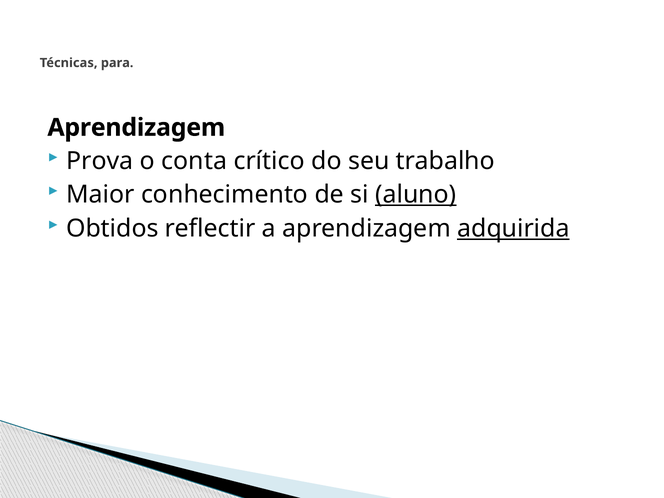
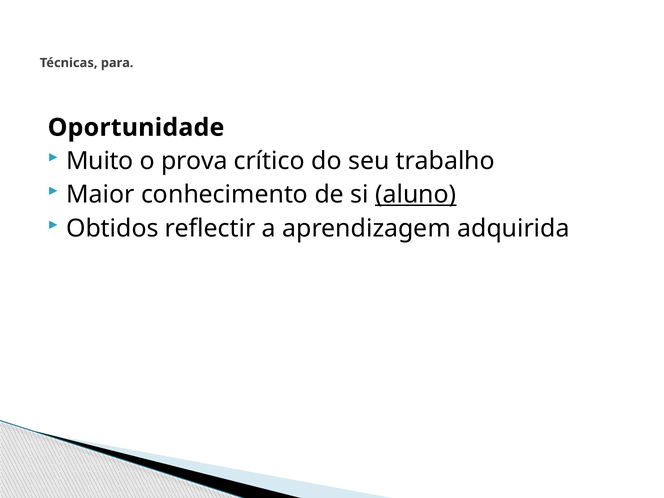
Aprendizagem: Aprendizagem -> Oportunidade (136, 128)
Prova: Prova -> Muito (100, 161)
conta: conta -> prova (194, 161)
adquirida underline: present -> none (513, 228)
